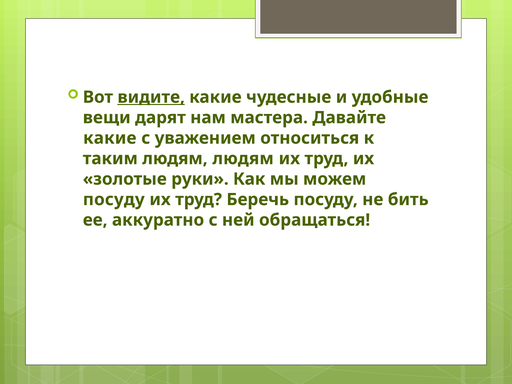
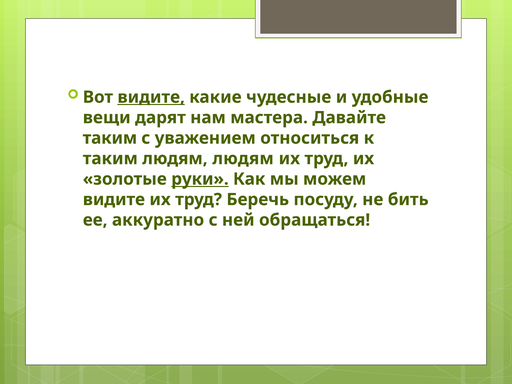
какие: какие -> таким (110, 138)
руки underline: none -> present (200, 179)
посуду: посуду -> видите (114, 200)
